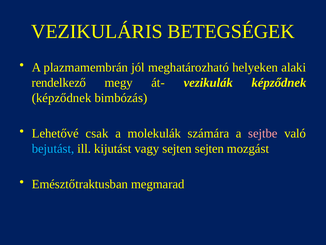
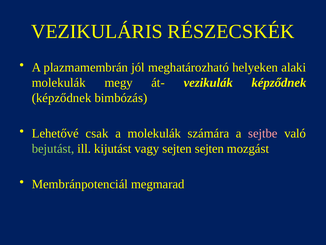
BETEGSÉGEK: BETEGSÉGEK -> RÉSZECSKÉK (231, 32)
rendelkező: rendelkező -> molekulák (59, 82)
bejutást colour: light blue -> light green (53, 148)
Emésztőtraktusban: Emésztőtraktusban -> Membránpotenciál (80, 184)
